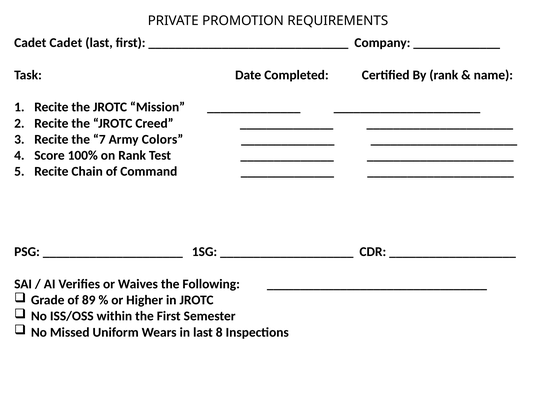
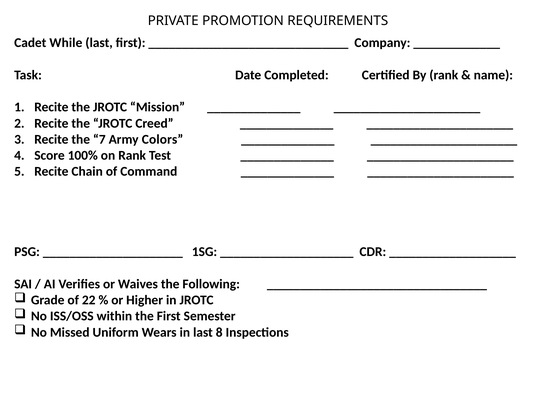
Cadet Cadet: Cadet -> While (66, 43)
89: 89 -> 22 (89, 300)
